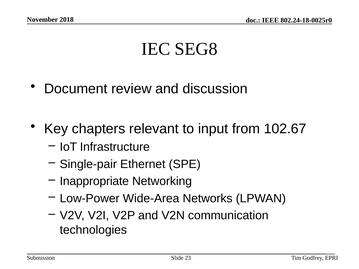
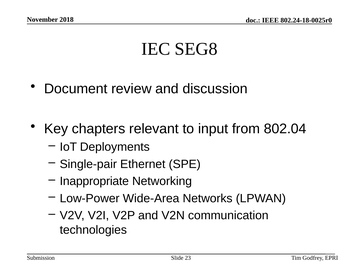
102.67: 102.67 -> 802.04 (285, 129)
Infrastructure: Infrastructure -> Deployments (115, 147)
